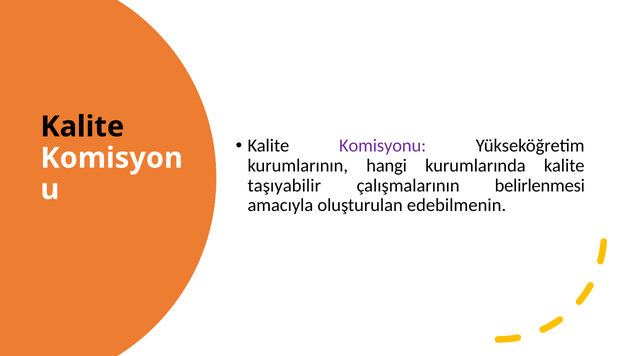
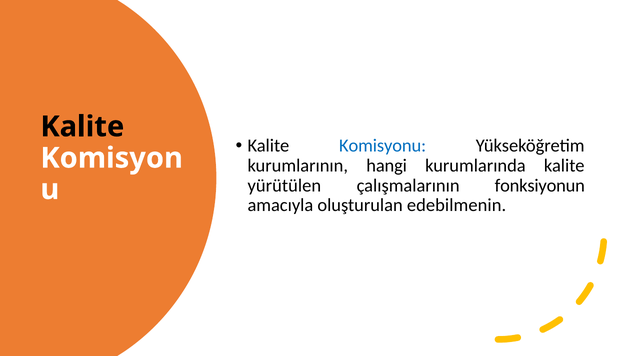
Komisyonu colour: purple -> blue (383, 146)
taşıyabilir: taşıyabilir -> yürütülen (284, 186)
belirlenmesi: belirlenmesi -> fonksiyonun (540, 186)
